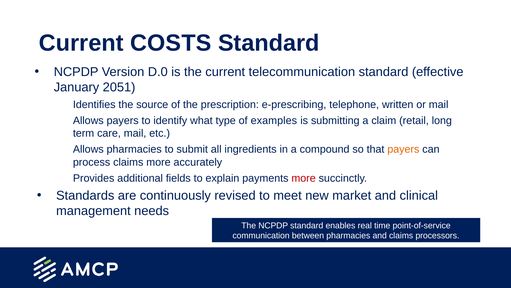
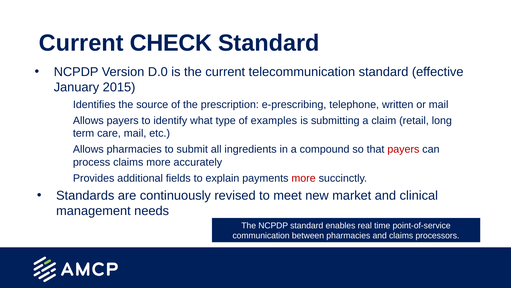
COSTS: COSTS -> CHECK (171, 43)
2051: 2051 -> 2015 (119, 87)
payers colour: orange -> red (403, 149)
